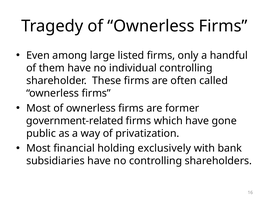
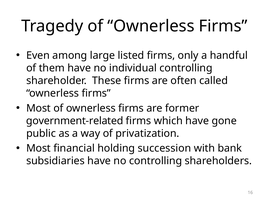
exclusively: exclusively -> succession (164, 148)
